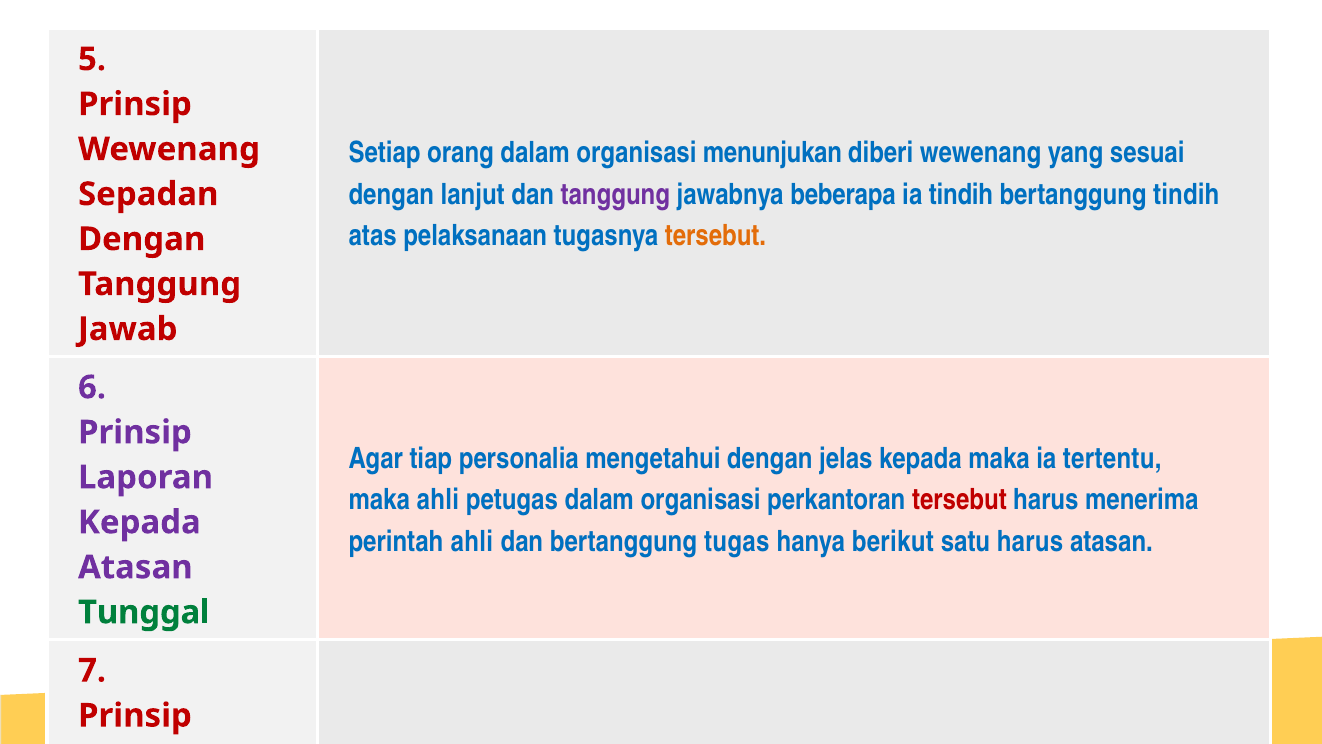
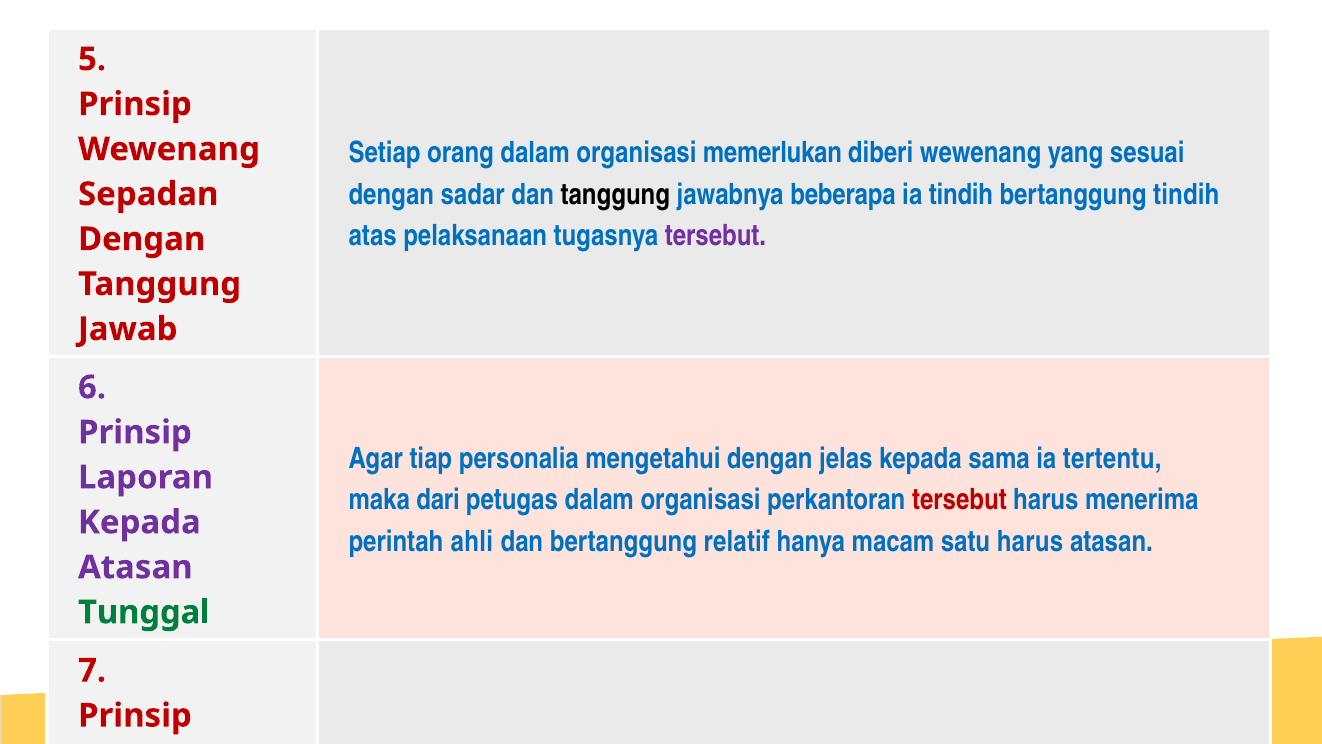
menunjukan: menunjukan -> memerlukan (772, 153)
lanjut: lanjut -> sadar (473, 194)
tanggung colour: purple -> black (615, 194)
tersebut colour: orange -> purple (715, 236)
kepada maka: maka -> sama (999, 458)
maka ahli: ahli -> dari (438, 500)
tugas: tugas -> relatif (737, 541)
berikut: berikut -> macam (893, 541)
